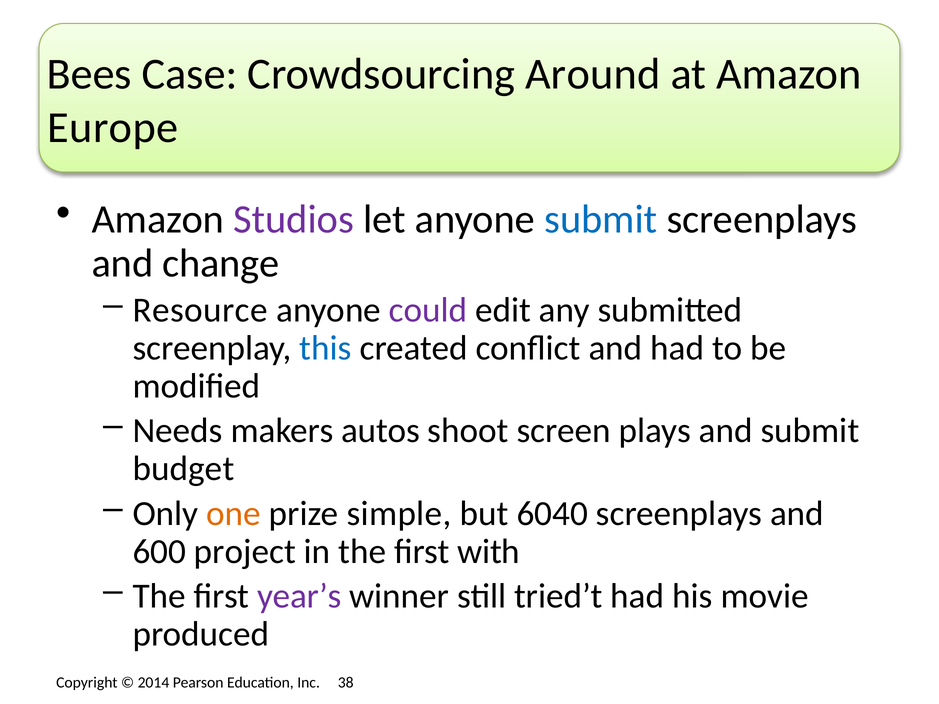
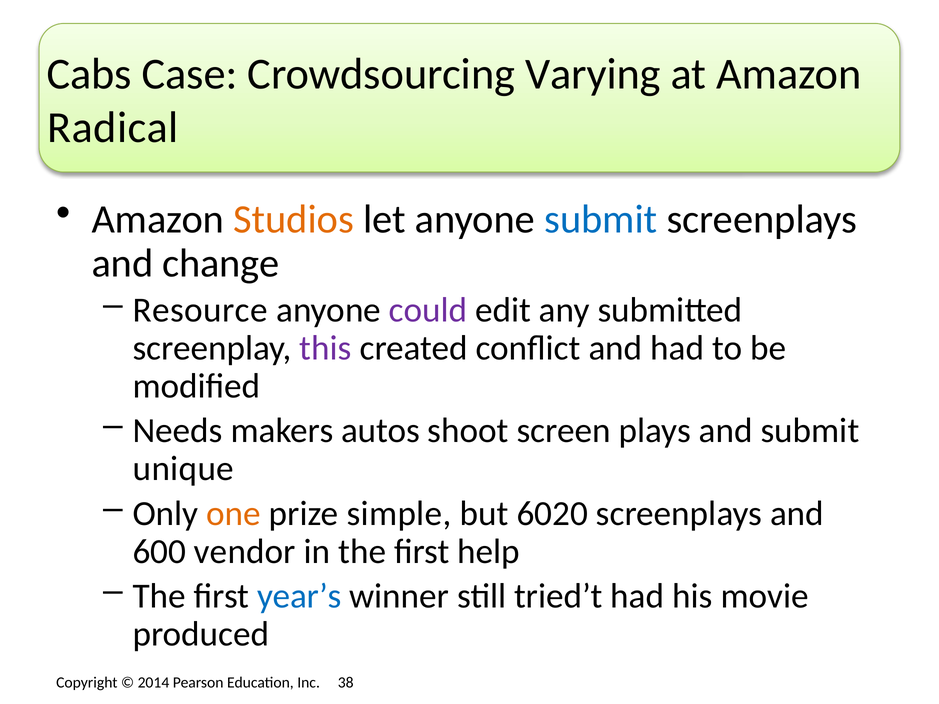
Bees: Bees -> Cabs (89, 74)
Around: Around -> Varying (593, 74)
Europe: Europe -> Radical (113, 127)
Studios colour: purple -> orange (294, 220)
this colour: blue -> purple (326, 348)
budget: budget -> unique (183, 469)
6040: 6040 -> 6020 (552, 514)
project: project -> vendor (245, 552)
with: with -> help (489, 552)
year’s colour: purple -> blue (299, 596)
